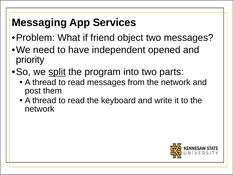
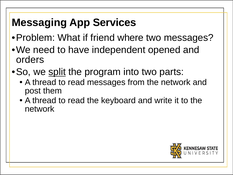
object: object -> where (130, 38)
priority: priority -> orders (30, 60)
